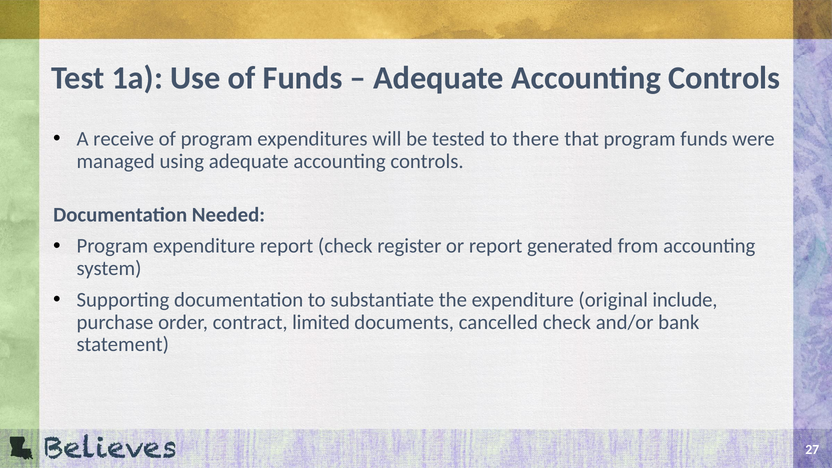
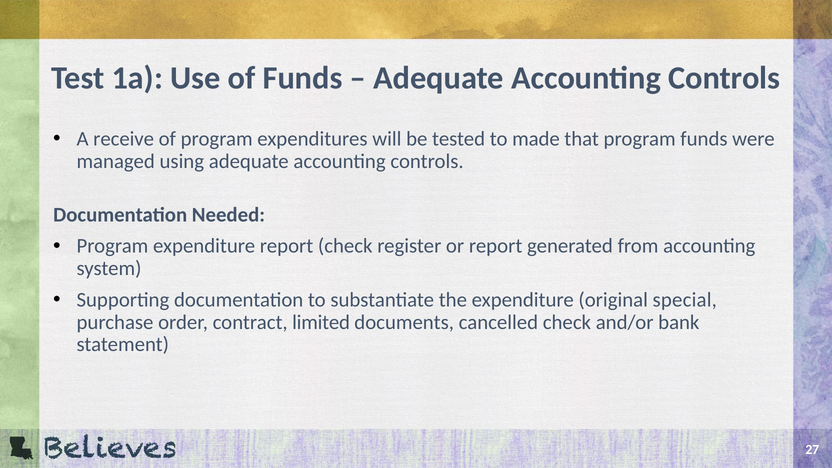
there: there -> made (536, 139)
include: include -> special (685, 300)
